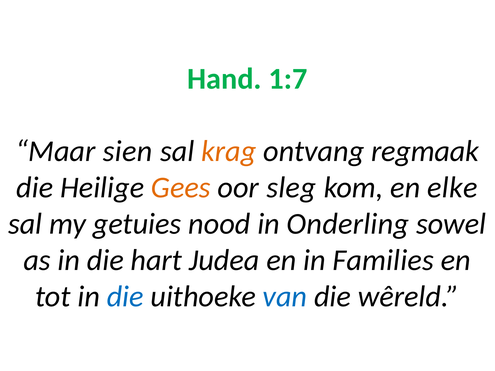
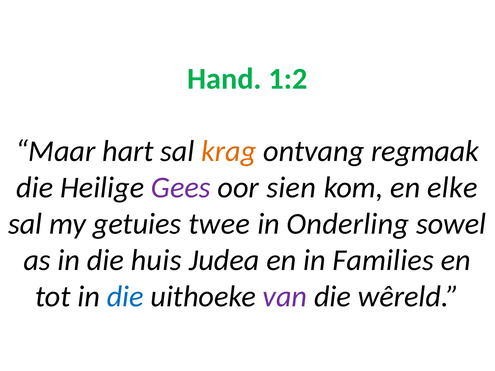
1:7: 1:7 -> 1:2 (288, 79)
sien: sien -> hart (128, 151)
Gees colour: orange -> purple (181, 188)
sleg: sleg -> sien (291, 188)
nood: nood -> twee (219, 224)
hart: hart -> huis (156, 260)
van colour: blue -> purple (285, 297)
